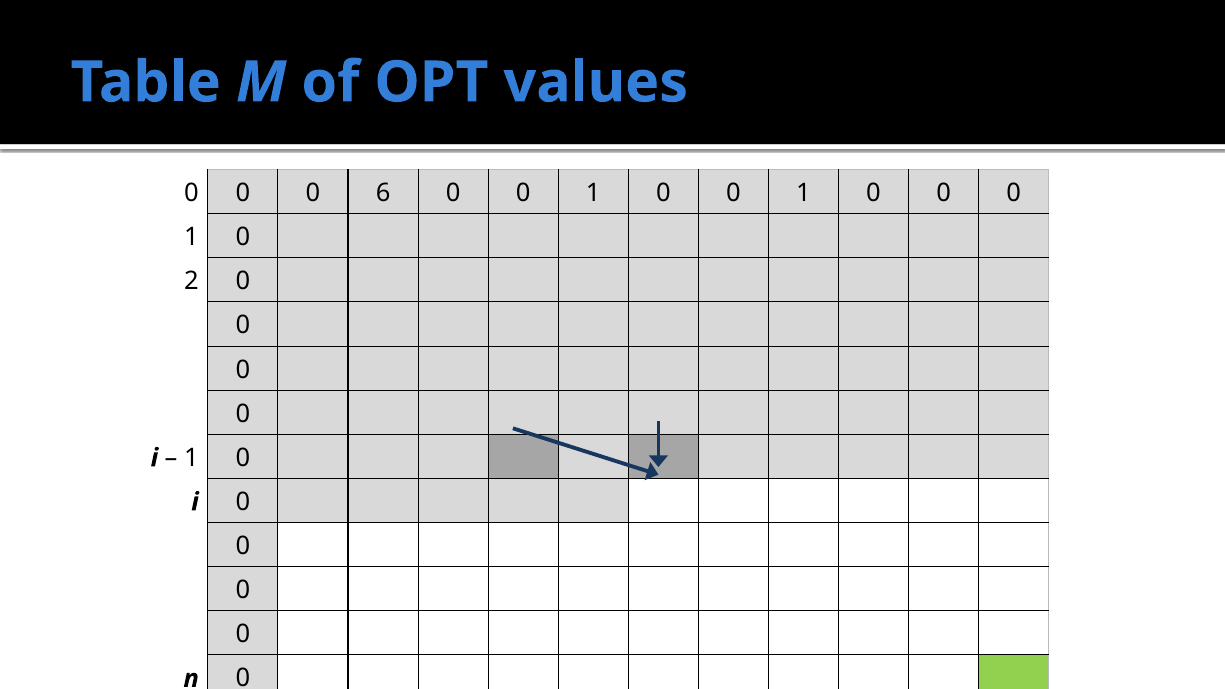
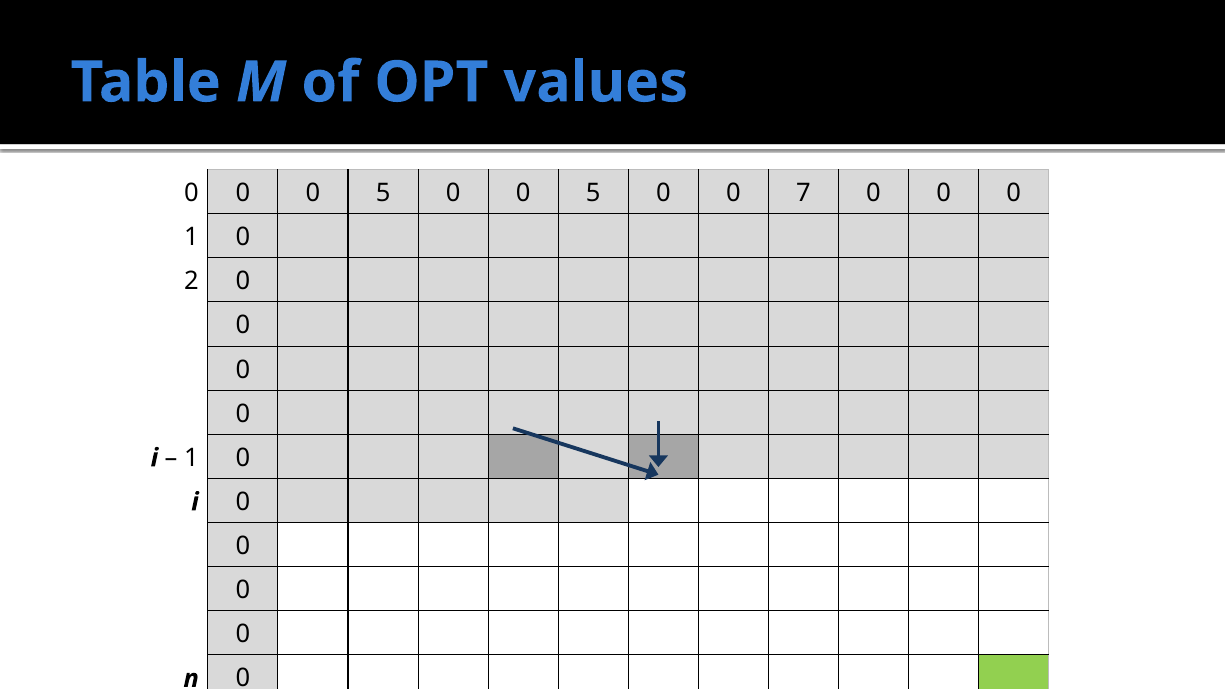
0 0 0 6: 6 -> 5 (383, 193)
1: 1 -> 5 (593, 193)
1: 1 -> 7 (803, 193)
